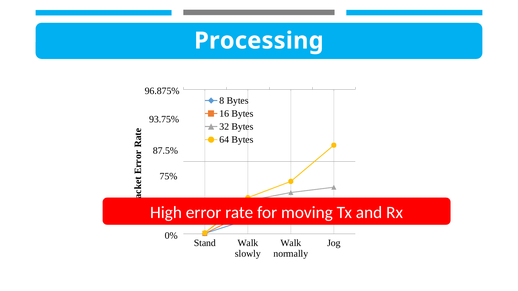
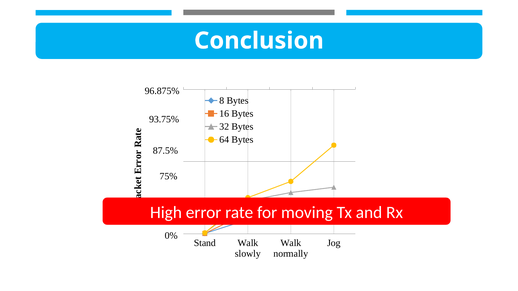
Processing: Processing -> Conclusion (259, 41)
